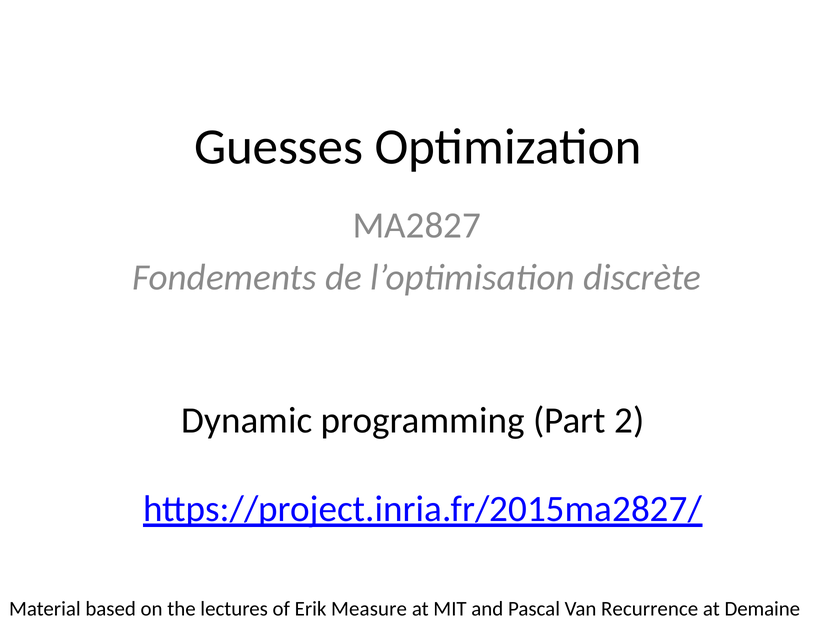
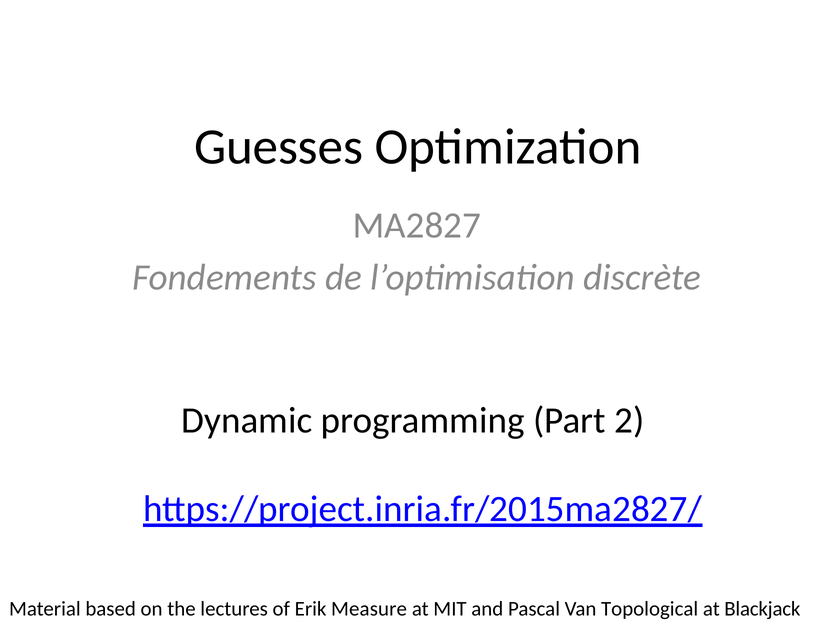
Recurrence: Recurrence -> Topological (650, 609)
Demaine: Demaine -> Blackjack (762, 609)
